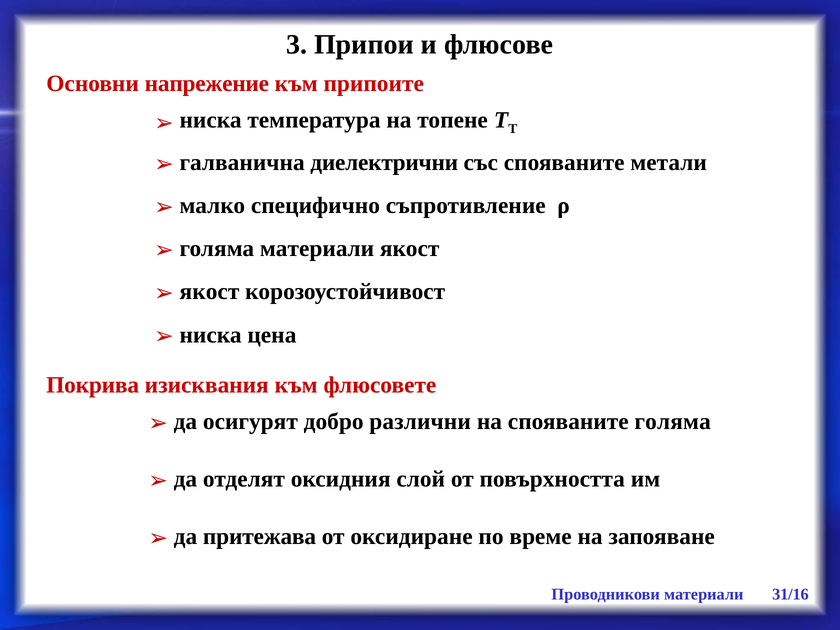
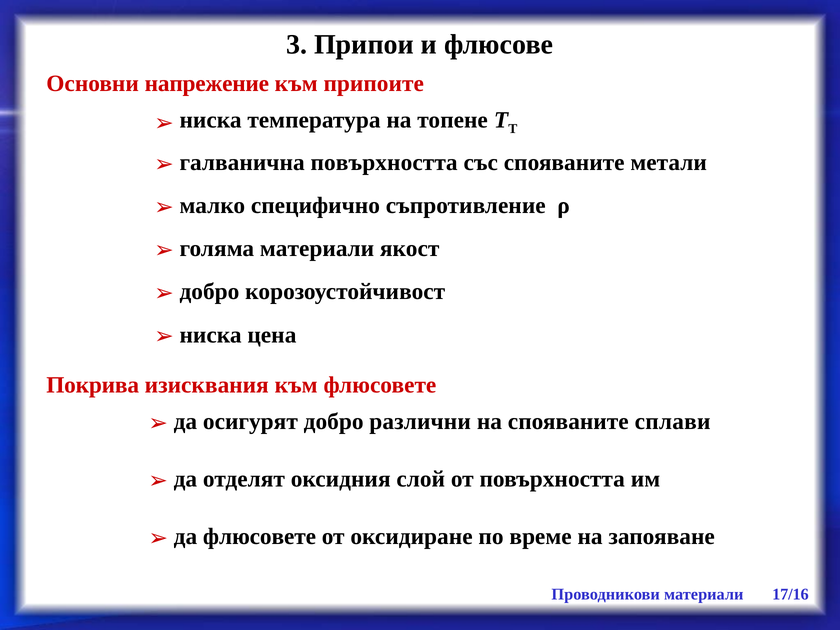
галванична диелектрични: диелектрични -> повърхността (384, 163)
якост: якост -> добро (209, 292)
спояваните голяма: голяма -> сплави (673, 422)
да притежава: притежава -> флюсовете (259, 537)
31/16: 31/16 -> 17/16 (790, 595)
